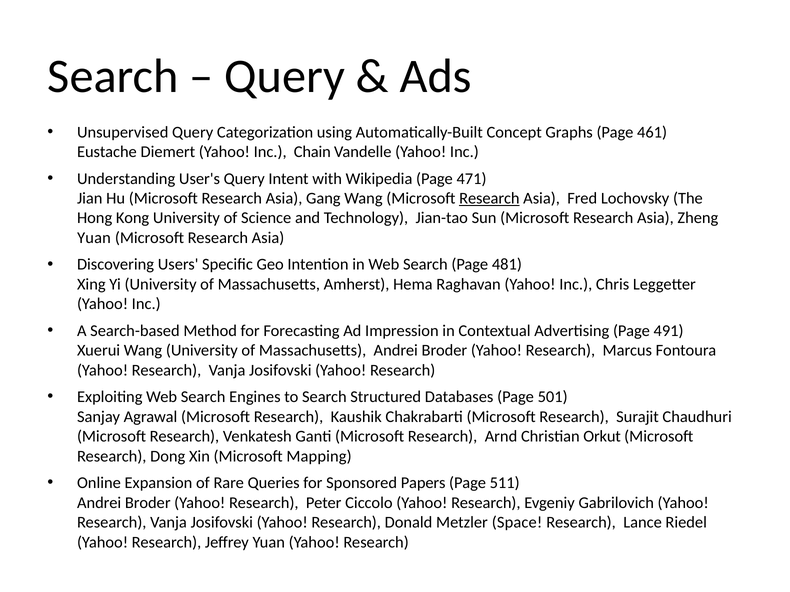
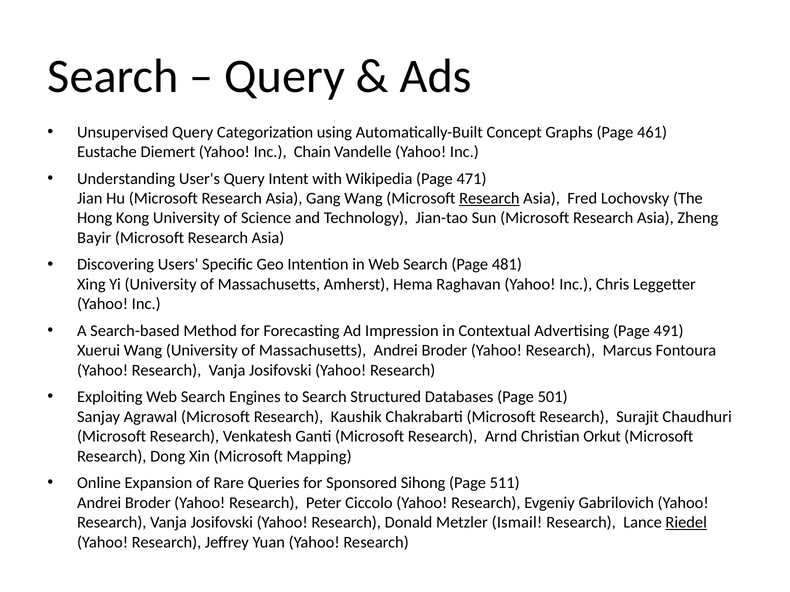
Yuan: Yuan -> Bayir (94, 238)
Papers: Papers -> Sihong (423, 483)
Space: Space -> Ismail (517, 523)
Riedel underline: none -> present (686, 523)
